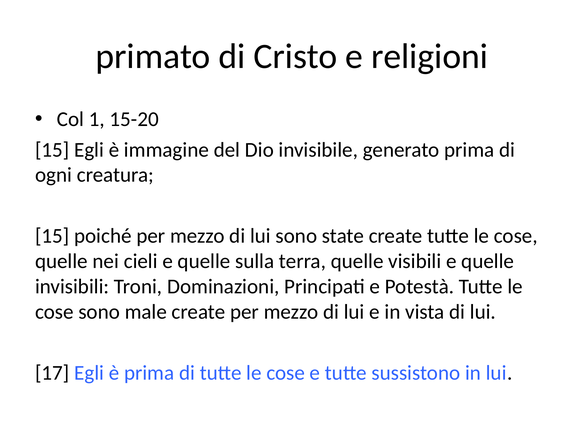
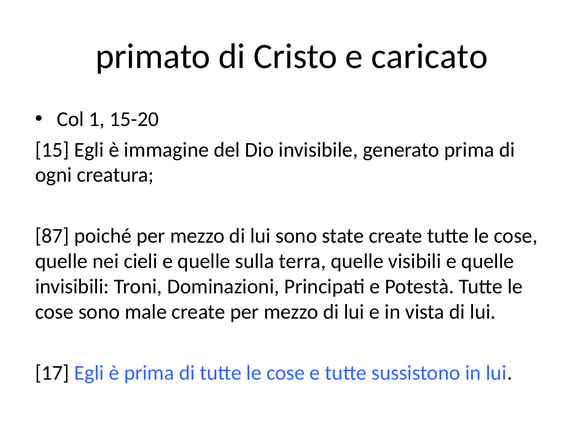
religioni: religioni -> caricato (429, 57)
15: 15 -> 87 (52, 236)
